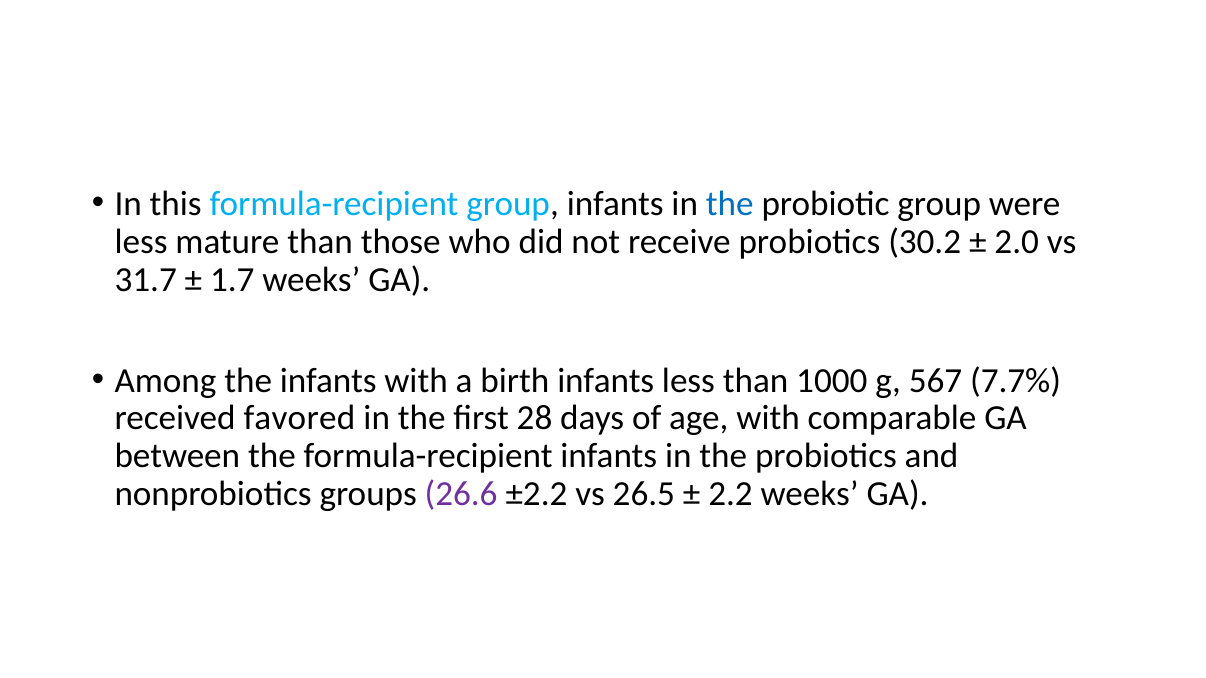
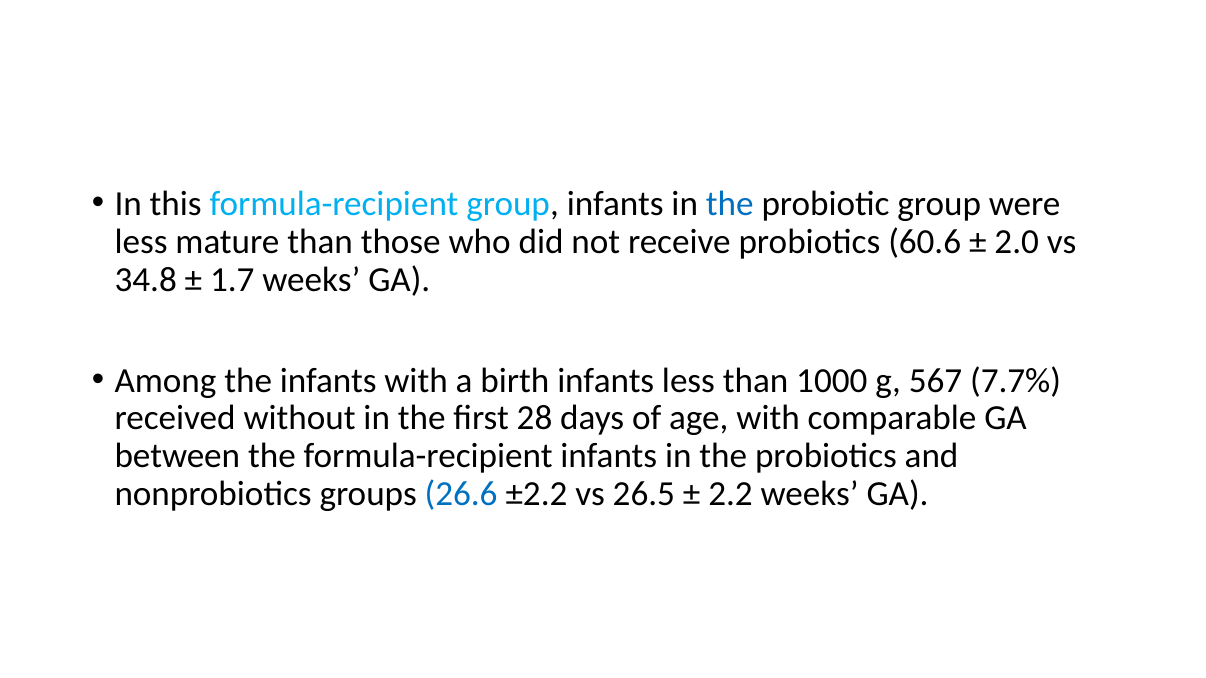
30.2: 30.2 -> 60.6 (925, 242)
31.7: 31.7 -> 34.8 (146, 280)
favored: favored -> without (300, 419)
26.6 colour: purple -> blue (461, 494)
